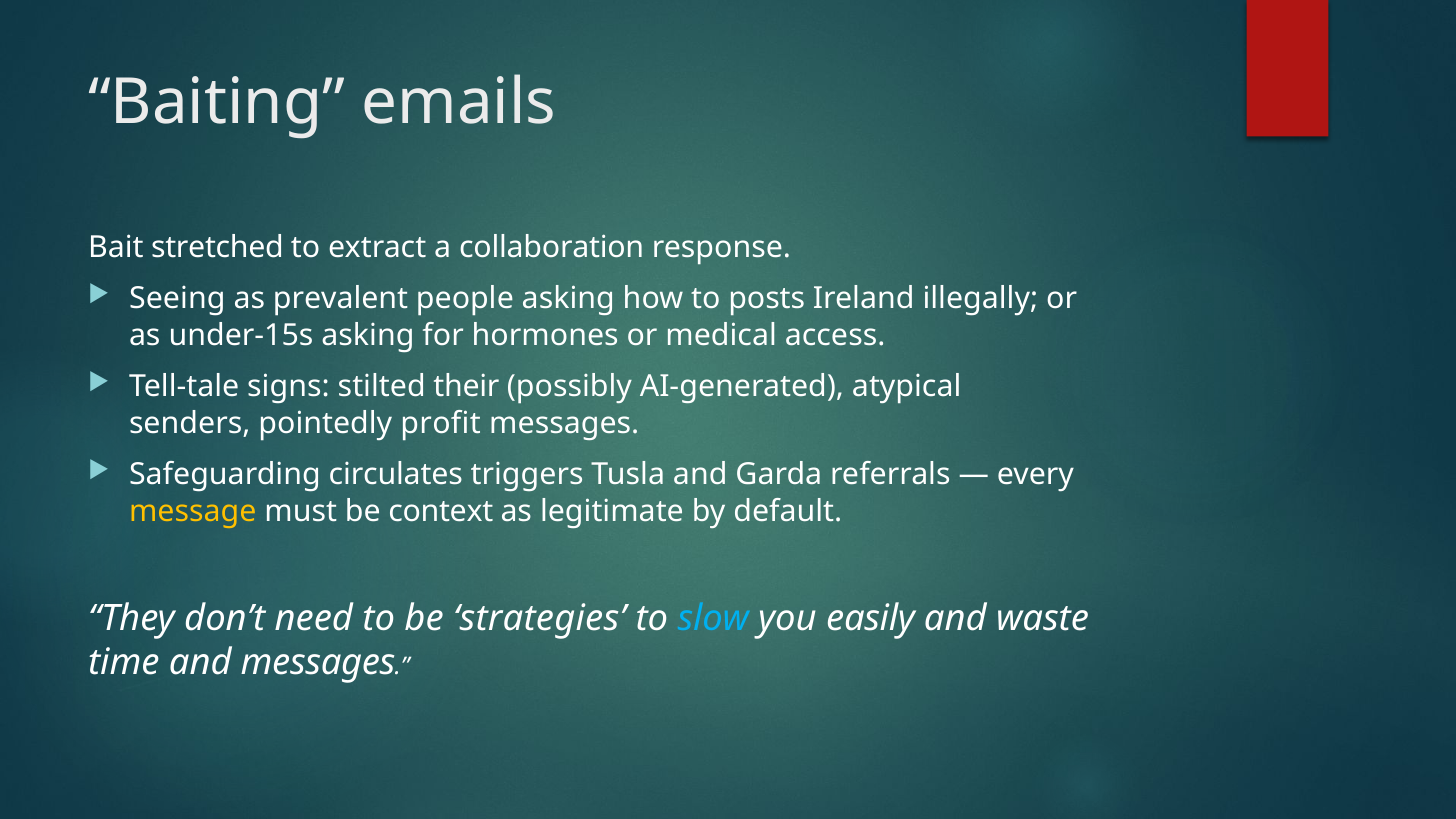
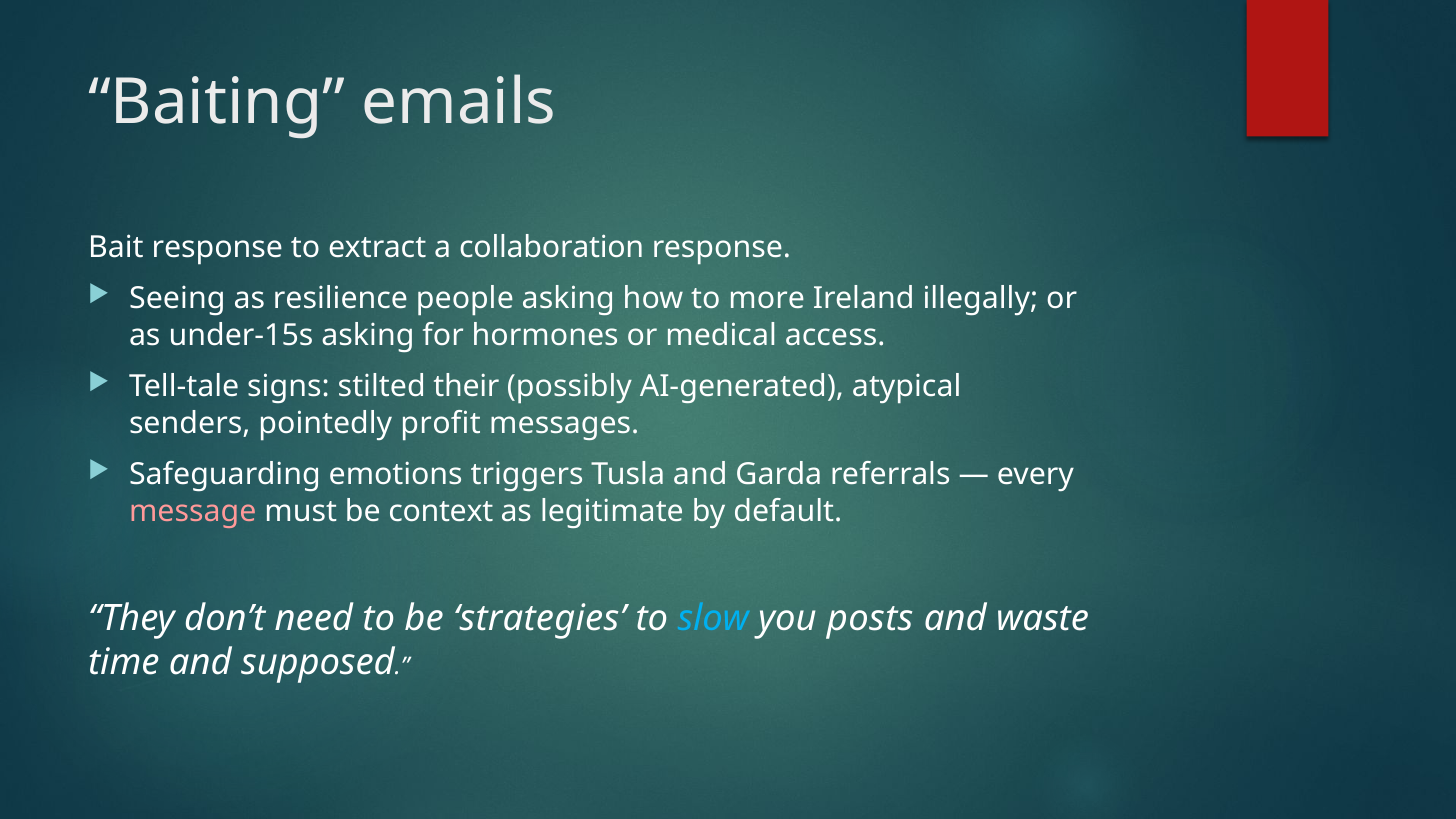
Bait stretched: stretched -> response (217, 247)
prevalent: prevalent -> resilience (341, 299)
posts: posts -> more (767, 299)
circulates: circulates -> emotions (396, 475)
message colour: yellow -> pink (193, 511)
easily: easily -> posts (870, 619)
and messages: messages -> supposed (318, 662)
